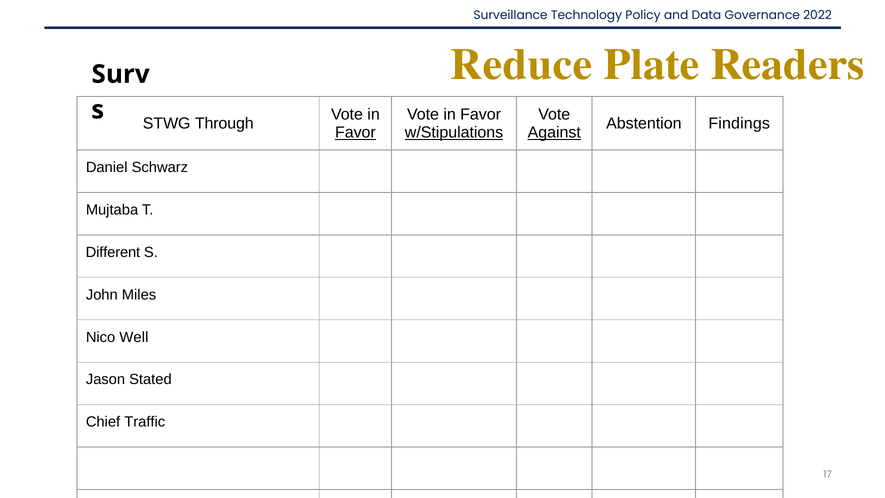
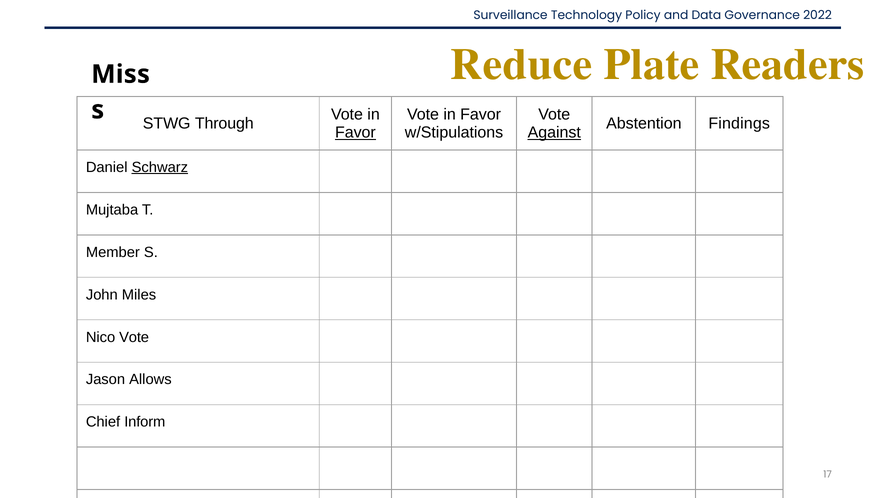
Surv: Surv -> Miss (121, 74)
w/Stipulations underline: present -> none (454, 132)
Schwarz underline: none -> present (160, 167)
Different: Different -> Member (113, 252)
Nico Well: Well -> Vote (134, 337)
Stated: Stated -> Allows (150, 379)
Traffic: Traffic -> Inform (145, 422)
